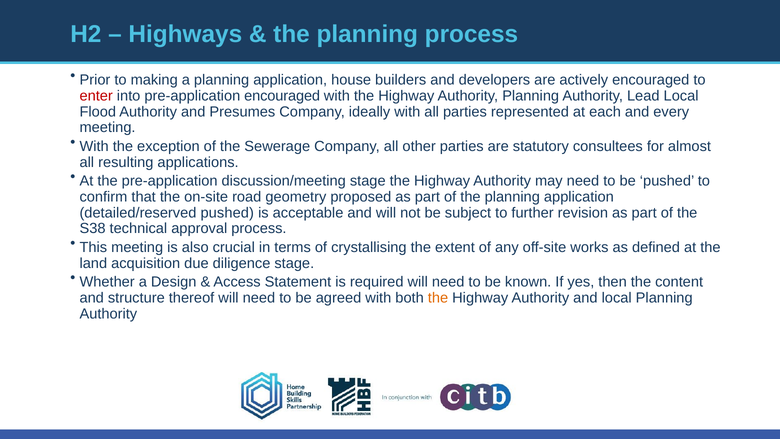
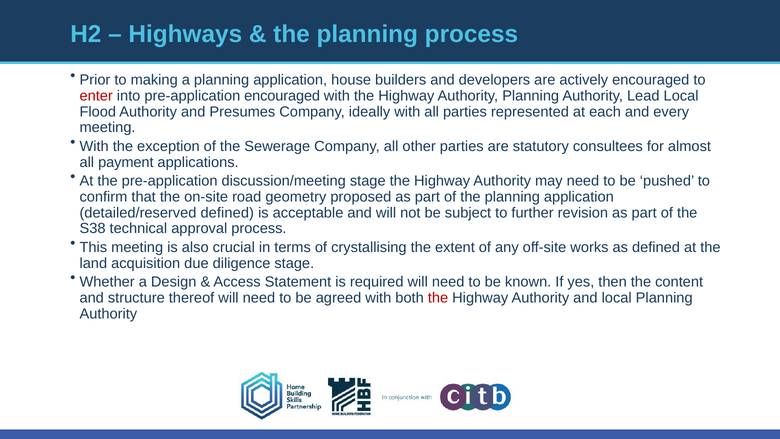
resulting: resulting -> payment (126, 162)
detailed/reserved pushed: pushed -> defined (227, 213)
the colour: orange -> red (438, 298)
